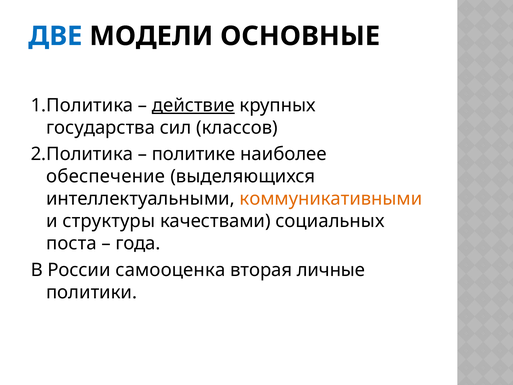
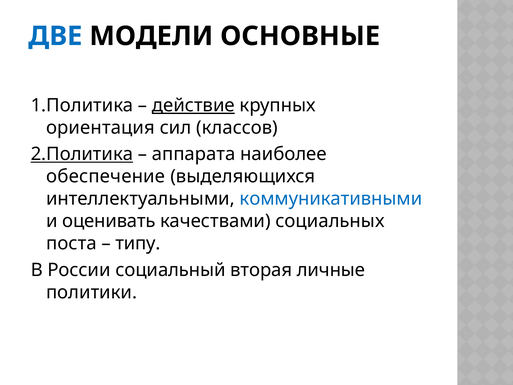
государства: государства -> ориентация (101, 128)
2.Политика underline: none -> present (82, 154)
политике: политике -> аппарата (194, 154)
коммуникативными colour: orange -> blue (331, 199)
структуры: структуры -> оценивать (109, 221)
года: года -> типу (138, 243)
самооценка: самооценка -> социальный (171, 270)
